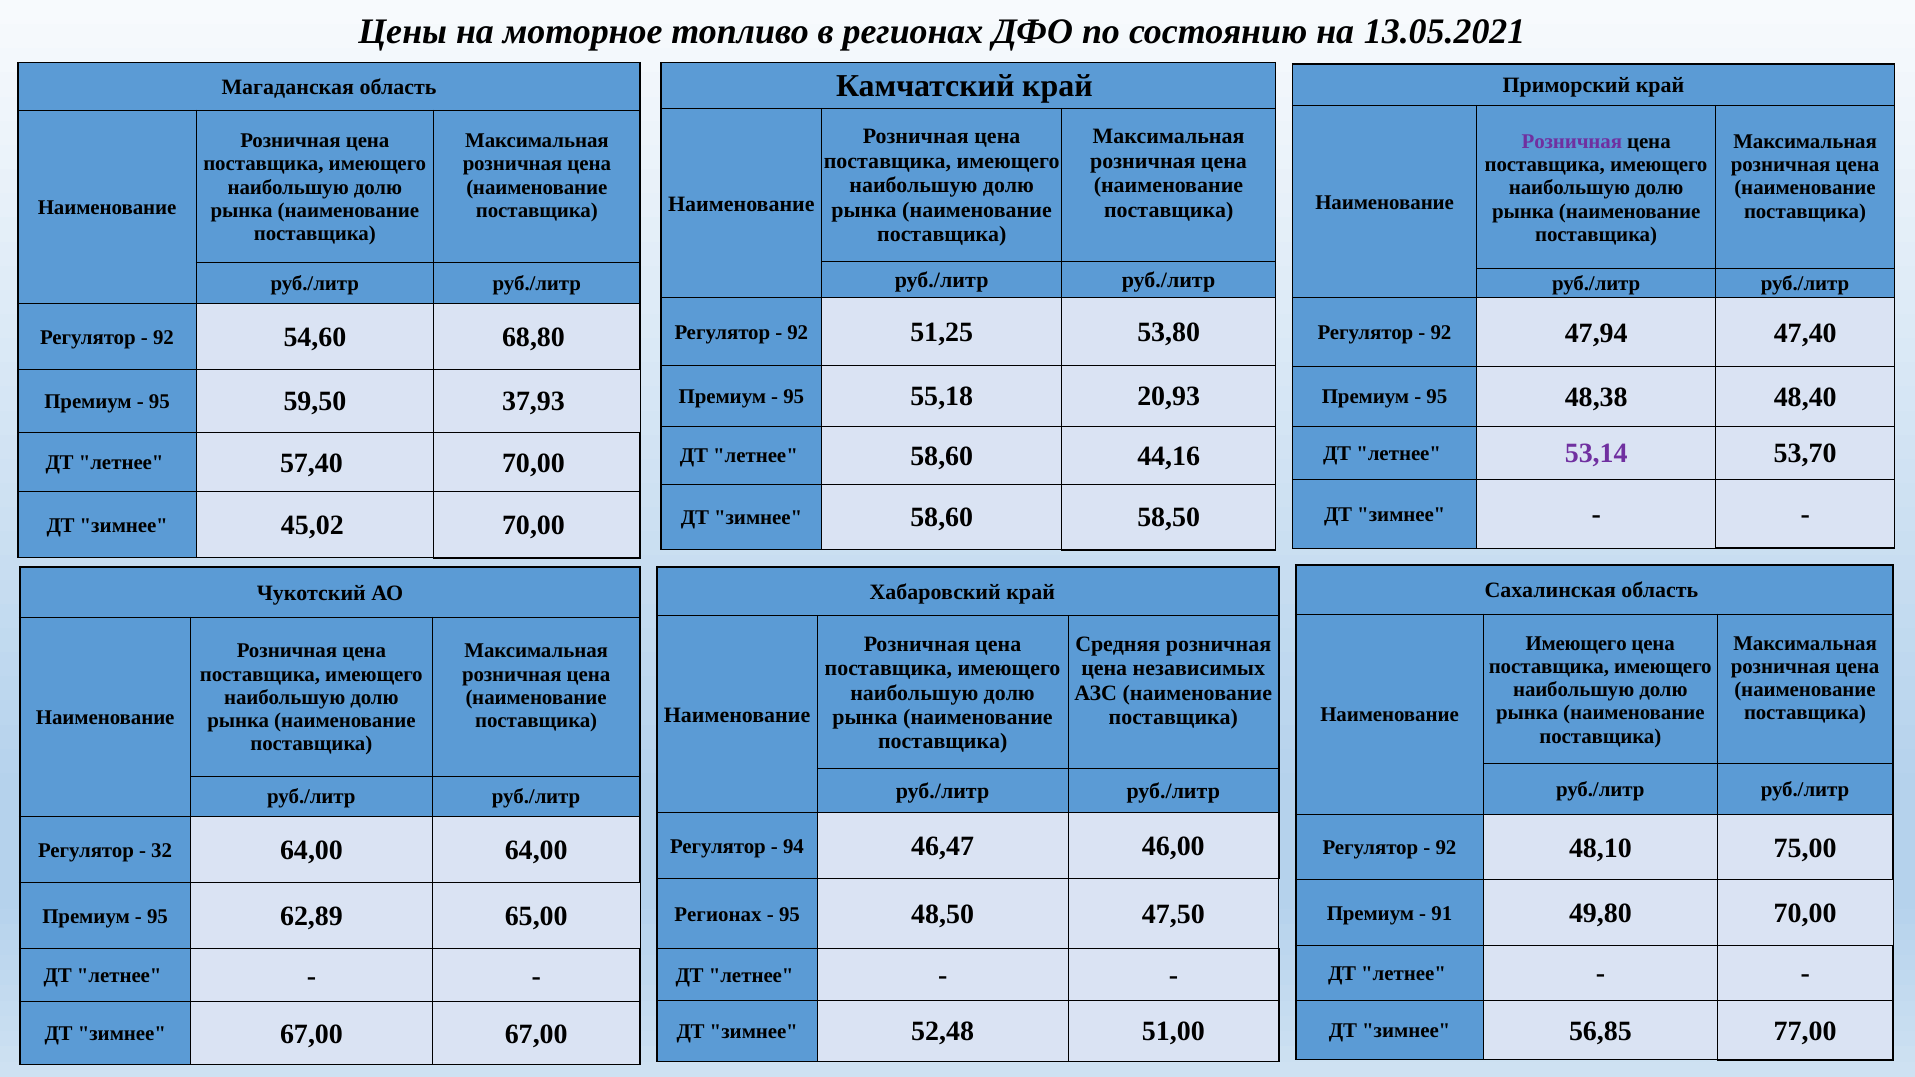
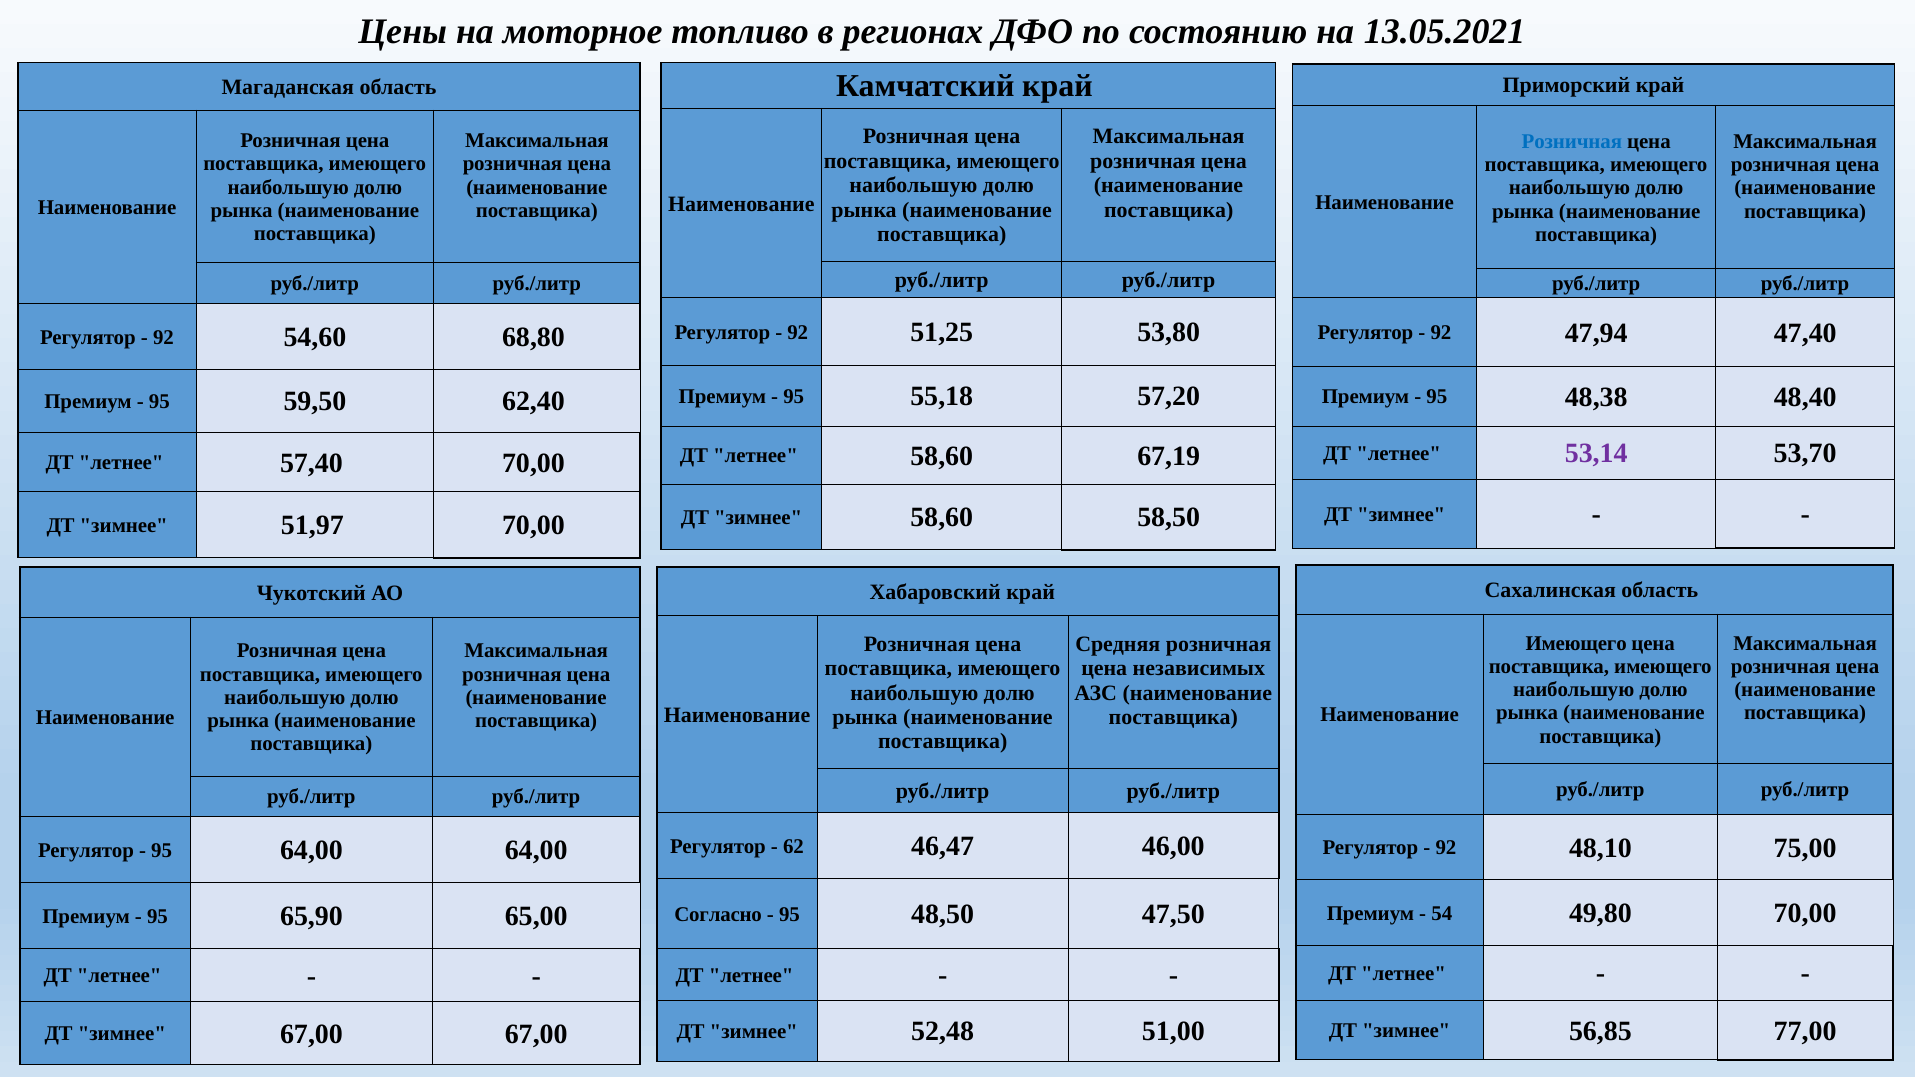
Розничная colour: purple -> blue (1572, 141)
20,93: 20,93 -> 57,20 (1169, 396)
37,93: 37,93 -> 62,40 (533, 402)
44,16: 44,16 -> 67,19 (1169, 456)
45,02: 45,02 -> 51,97 (312, 526)
94: 94 -> 62 (794, 846)
32: 32 -> 95 (162, 850)
91: 91 -> 54 (1442, 914)
Регионах: Регионах -> Согласно (718, 914)
62,89: 62,89 -> 65,90 (311, 917)
